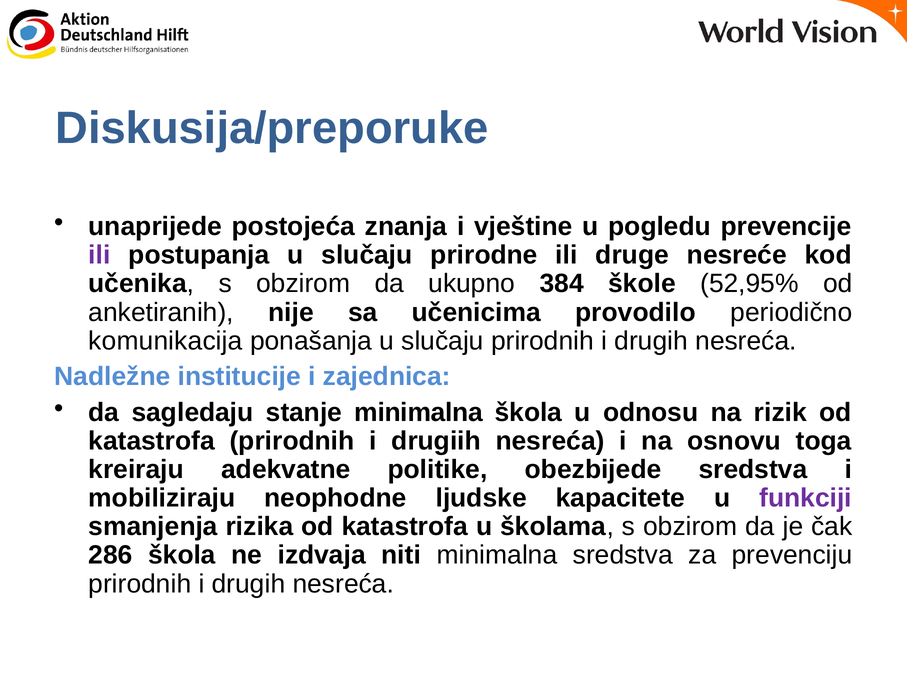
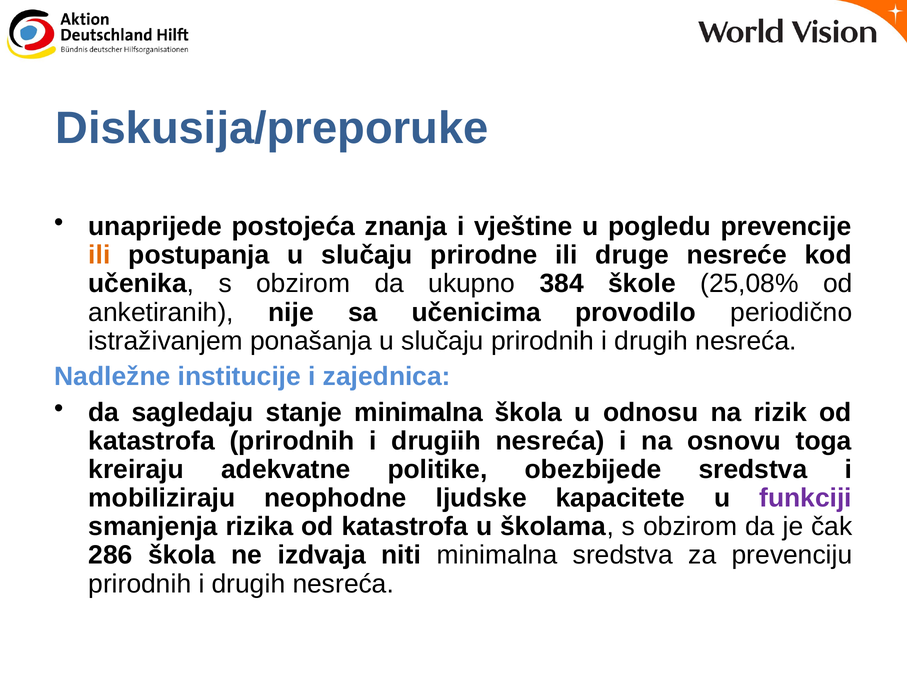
ili colour: purple -> orange (99, 255)
52,95%: 52,95% -> 25,08% (749, 284)
komunikacija: komunikacija -> istraživanjem (166, 341)
